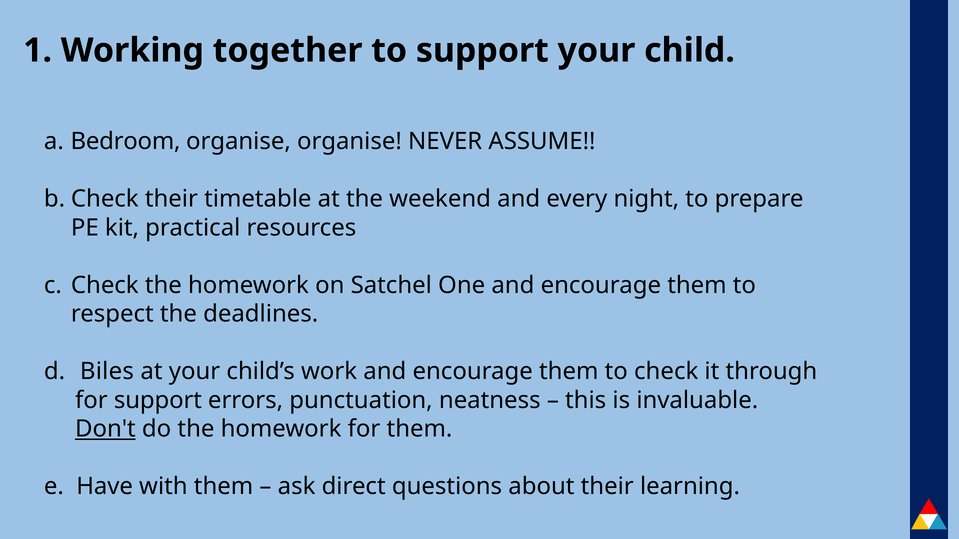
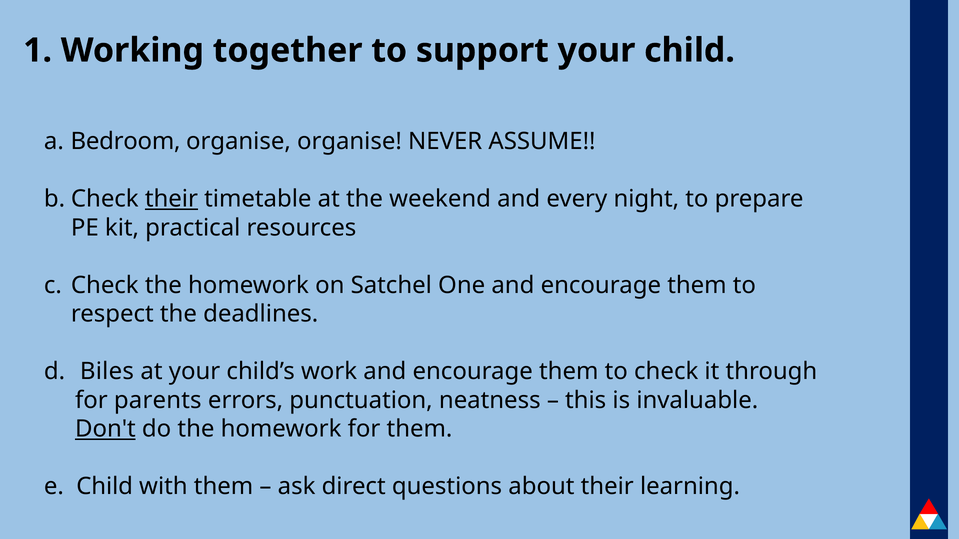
their underline: none -> present (171, 199)
for support: support -> parents (158, 401)
e Have: Have -> Child (105, 487)
